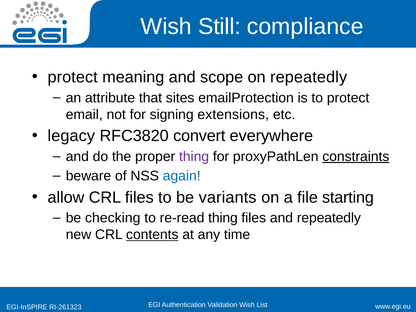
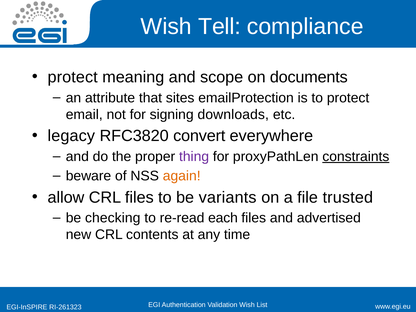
Still: Still -> Tell (219, 27)
on repeatedly: repeatedly -> documents (309, 77)
extensions: extensions -> downloads (233, 114)
again colour: blue -> orange (182, 176)
starting: starting -> trusted (348, 197)
re-read thing: thing -> each (223, 218)
and repeatedly: repeatedly -> advertised (329, 218)
contents underline: present -> none (152, 235)
